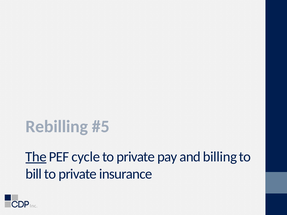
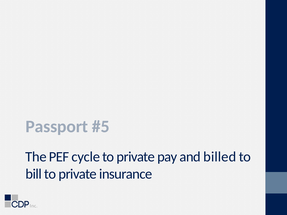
Rebilling: Rebilling -> Passport (57, 127)
The underline: present -> none (36, 157)
billing: billing -> billed (220, 157)
